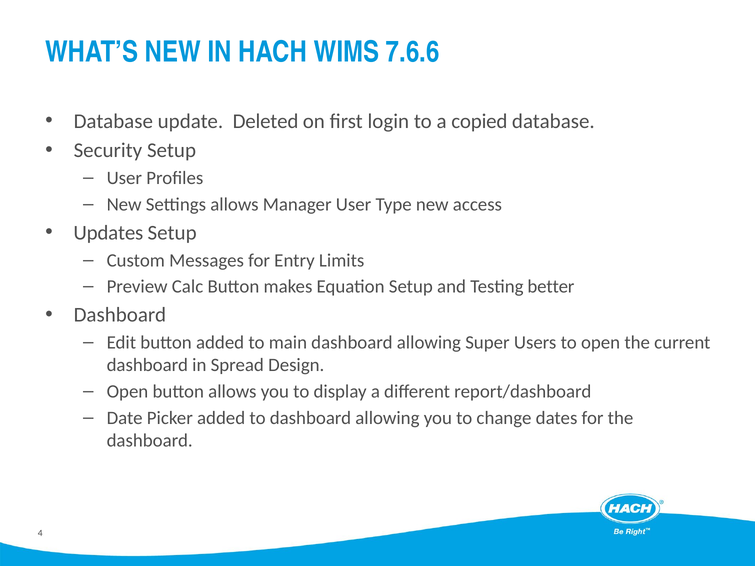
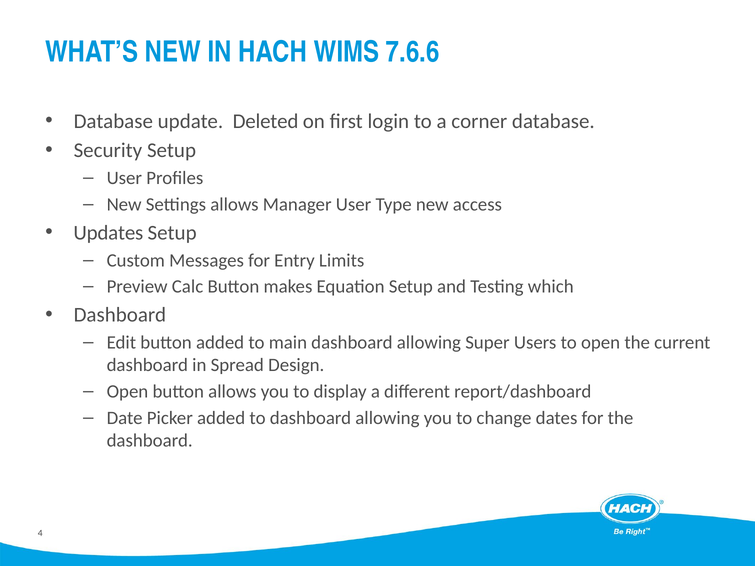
copied: copied -> corner (479, 121)
better: better -> which (551, 287)
